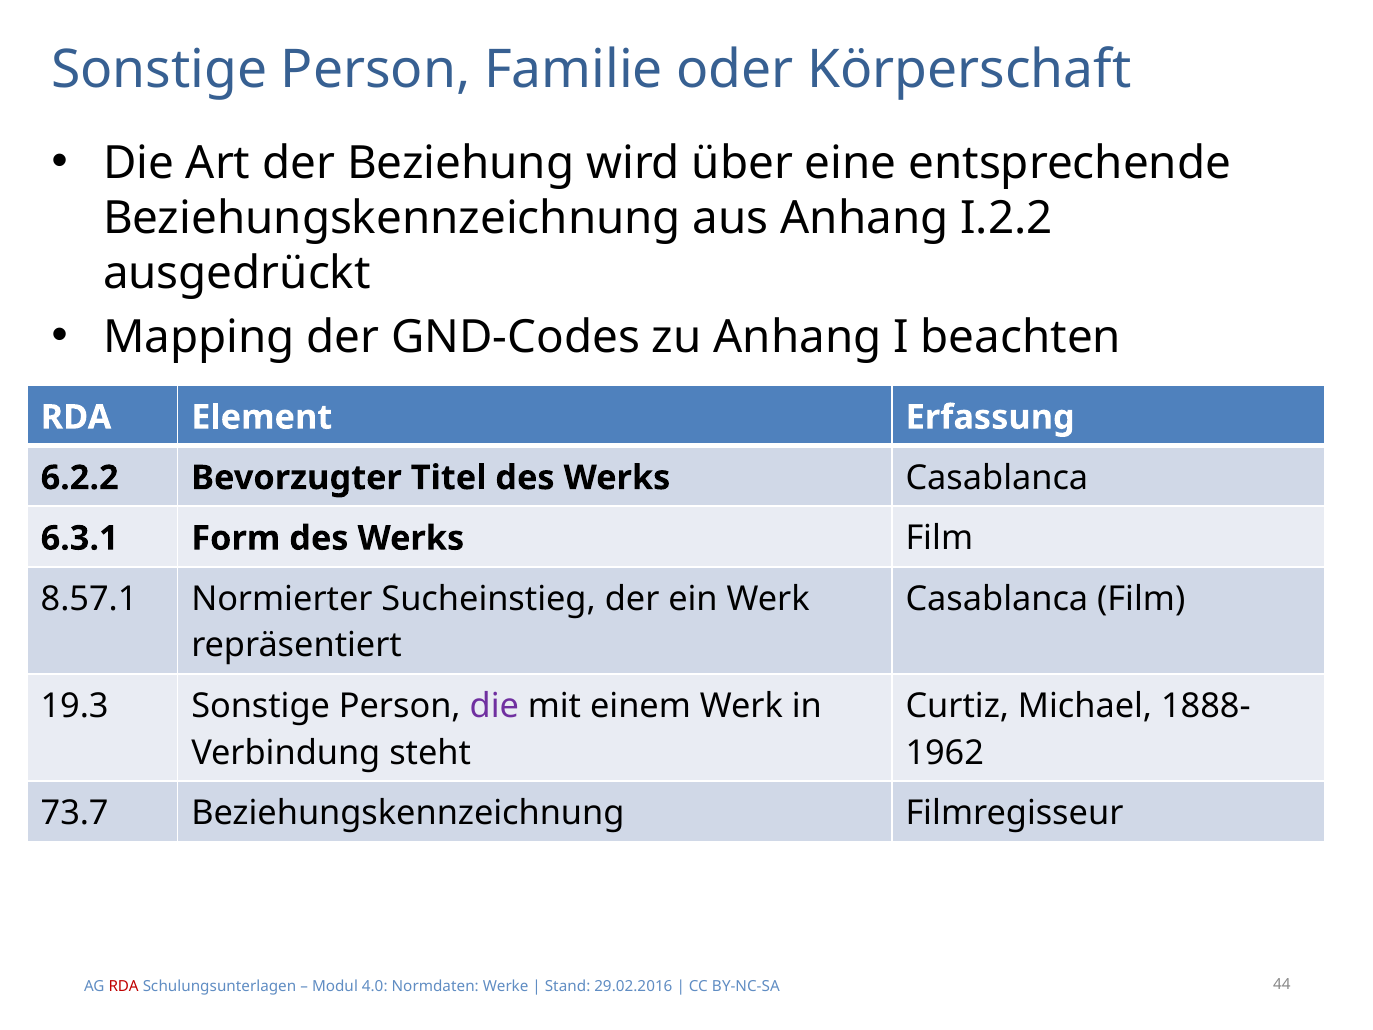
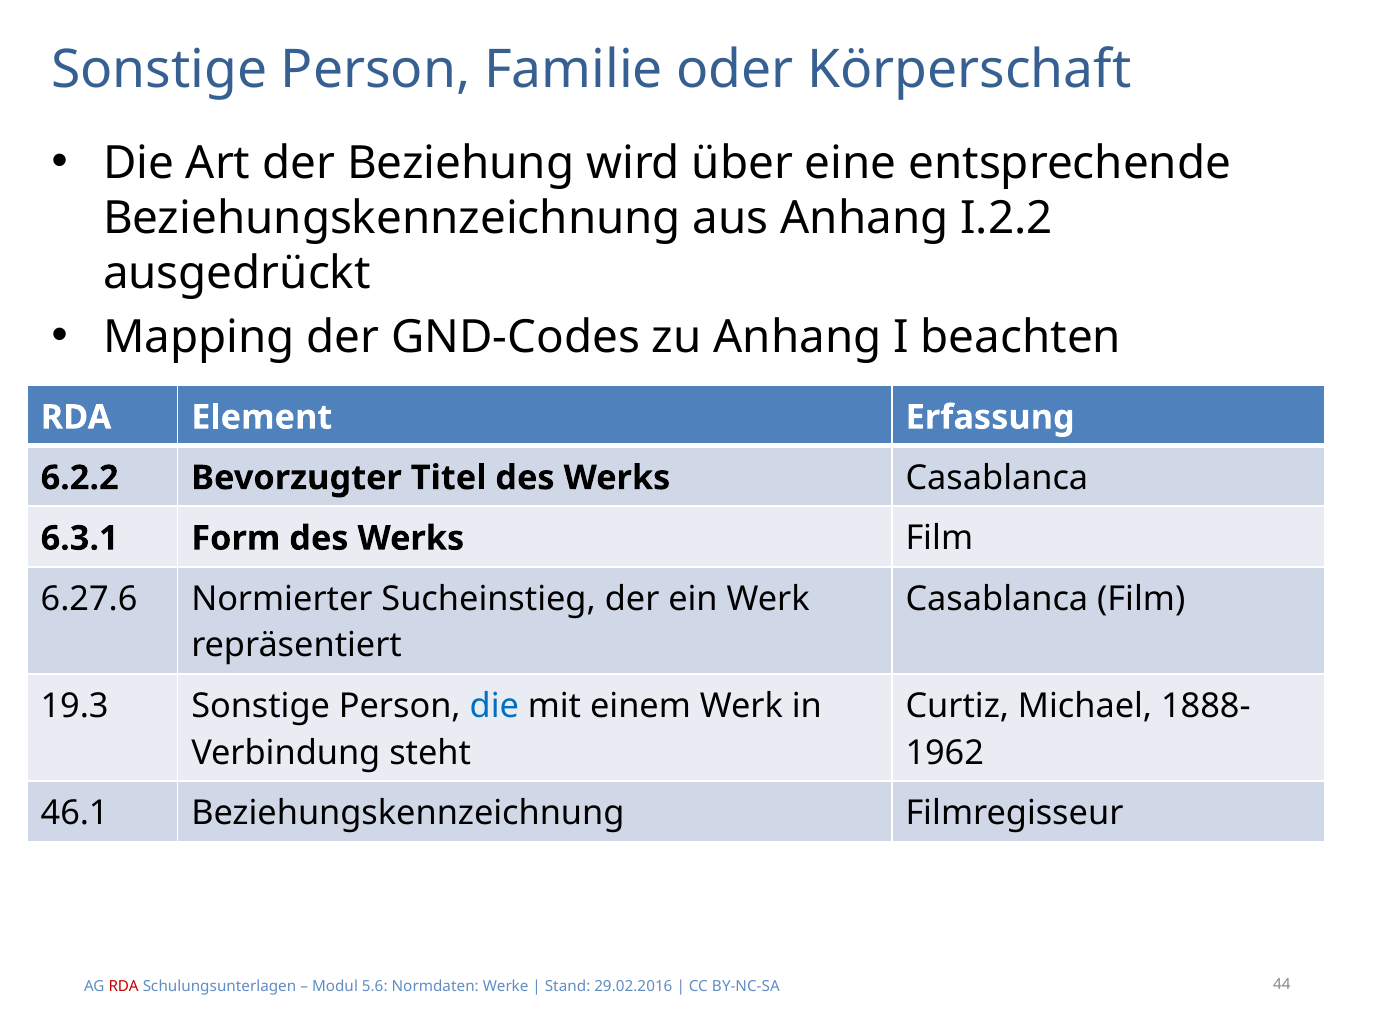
8.57.1: 8.57.1 -> 6.27.6 (89, 599)
die colour: purple -> blue (494, 706)
73.7: 73.7 -> 46.1 (75, 813)
4.0: 4.0 -> 5.6 (375, 986)
